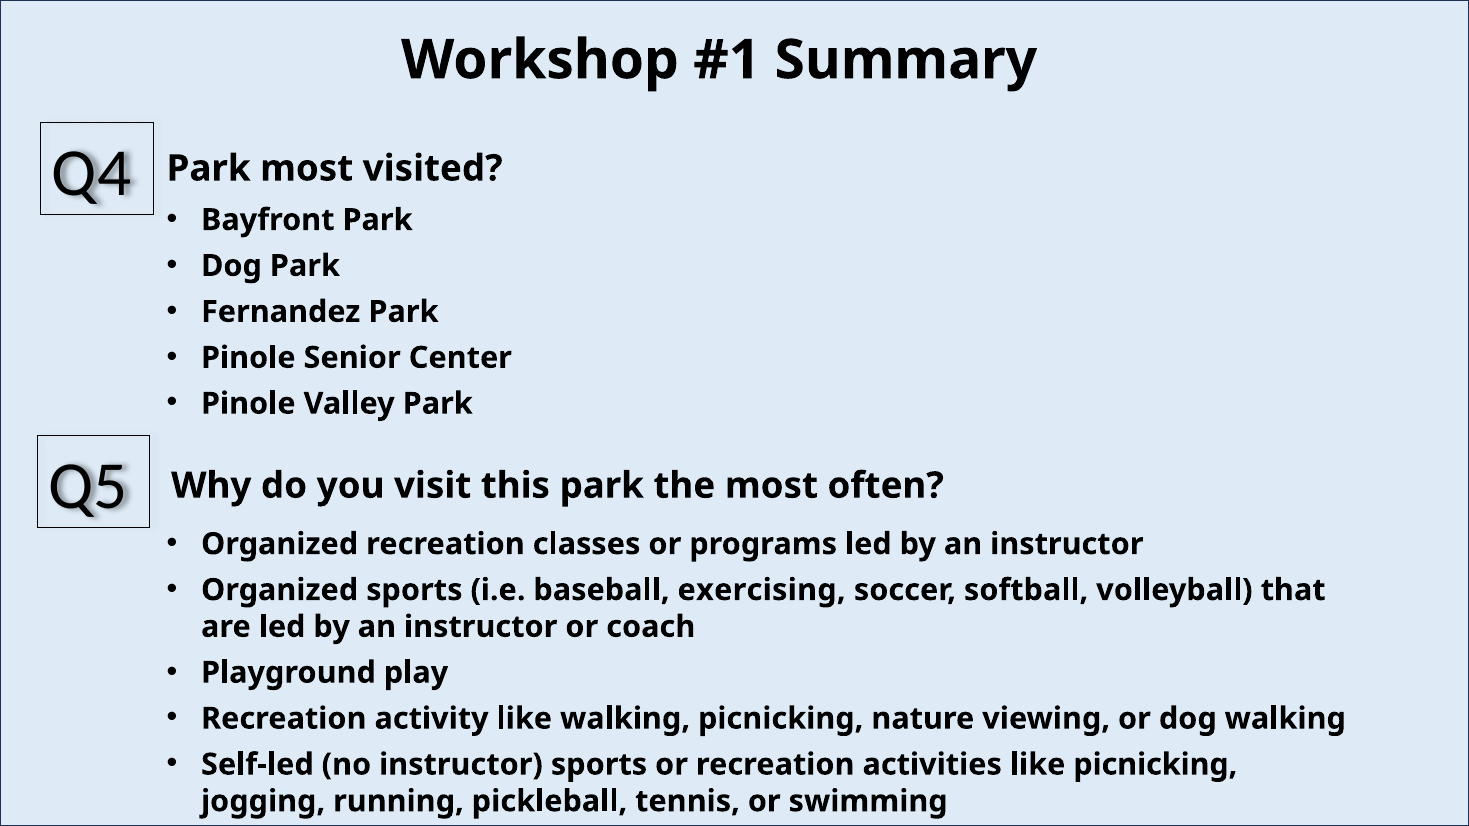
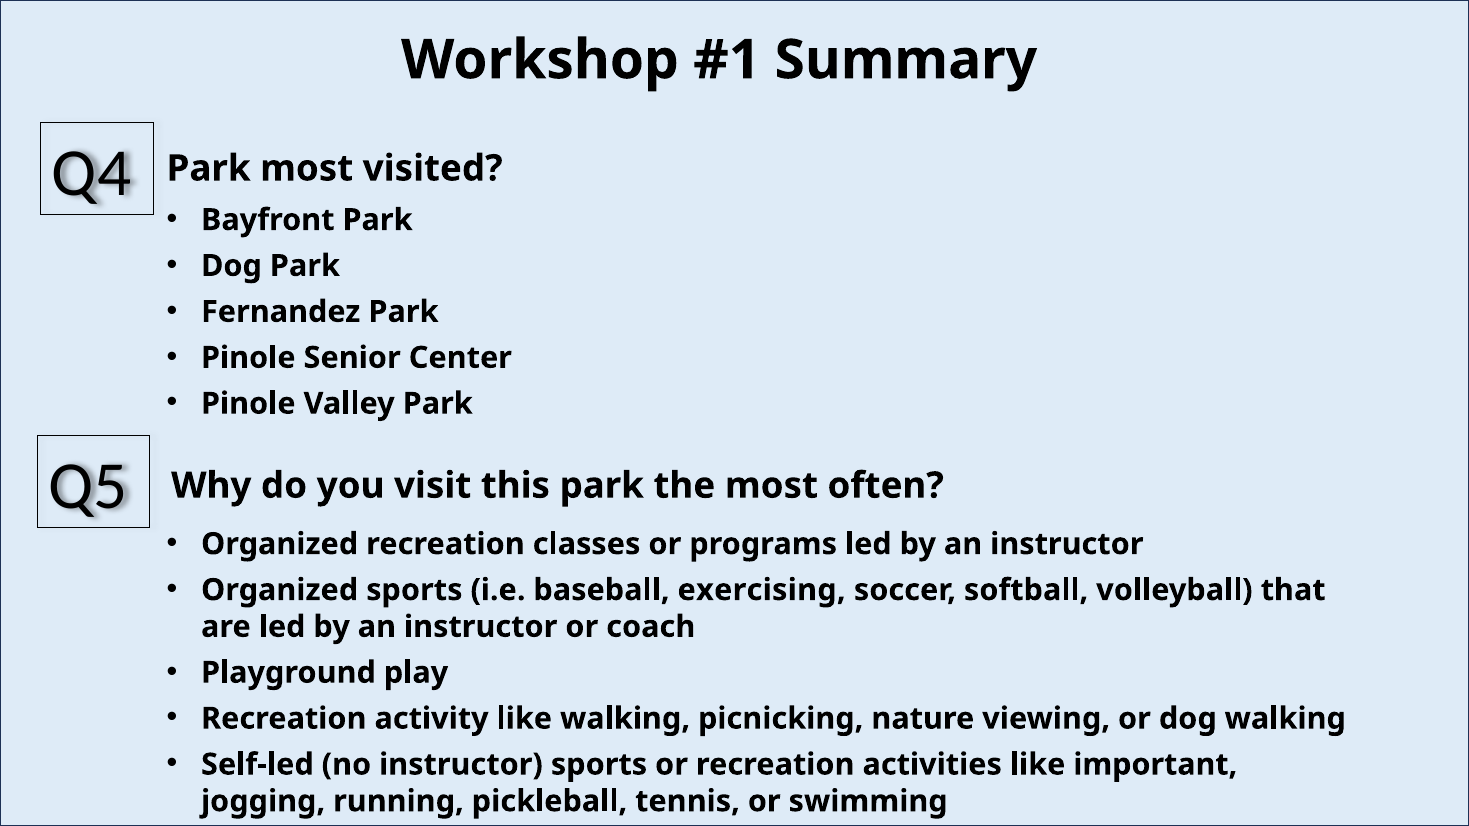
like picnicking: picnicking -> important (1155, 765)
